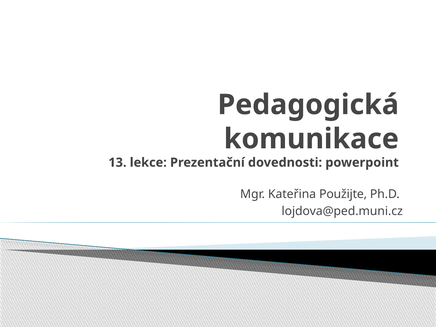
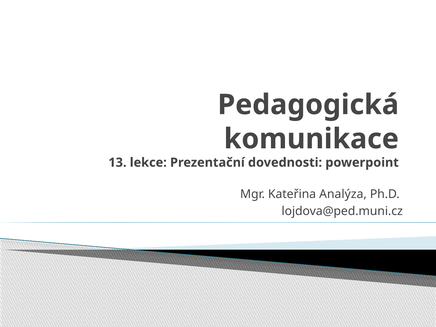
Použijte: Použijte -> Analýza (343, 194)
